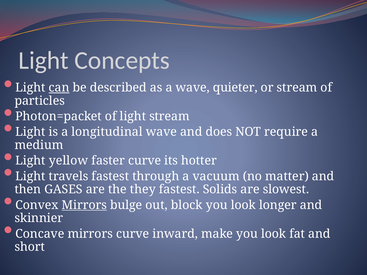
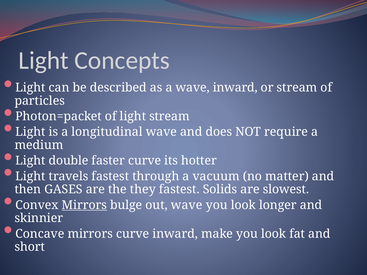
can underline: present -> none (59, 88)
wave quieter: quieter -> inward (235, 88)
yellow: yellow -> double (69, 161)
out block: block -> wave (187, 205)
